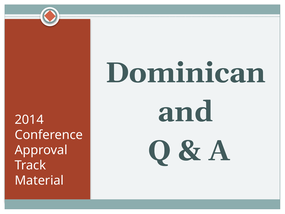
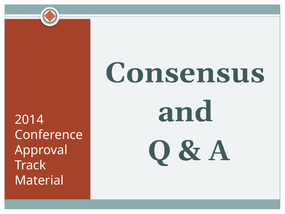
Dominican: Dominican -> Consensus (185, 73)
